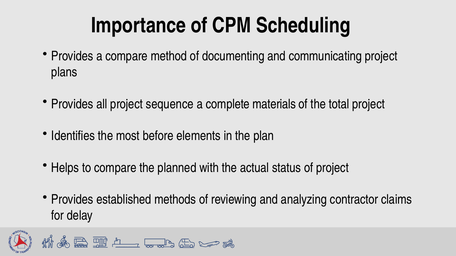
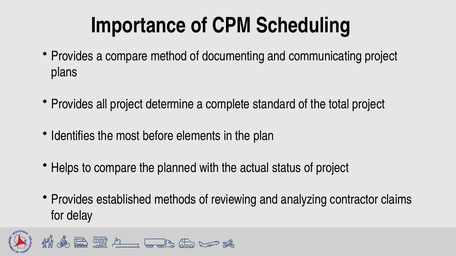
sequence: sequence -> determine (170, 104)
materials: materials -> standard (274, 104)
